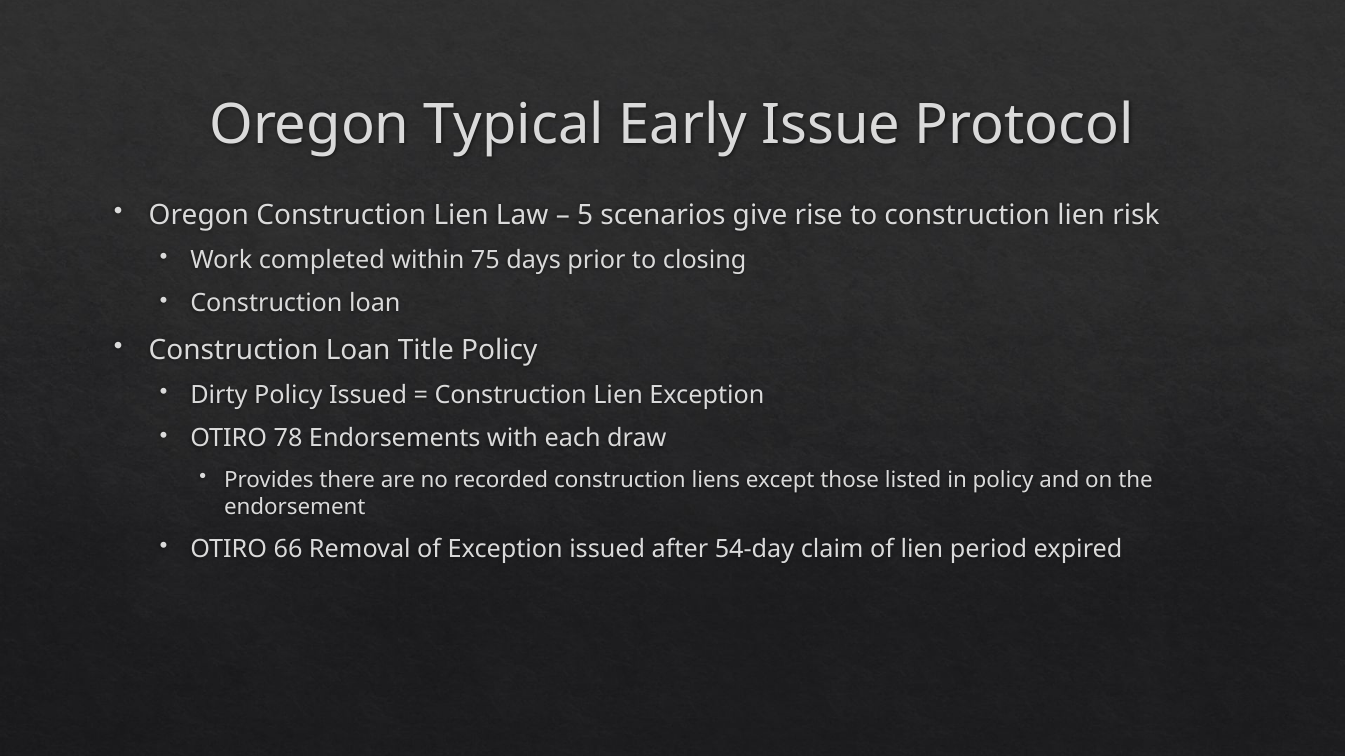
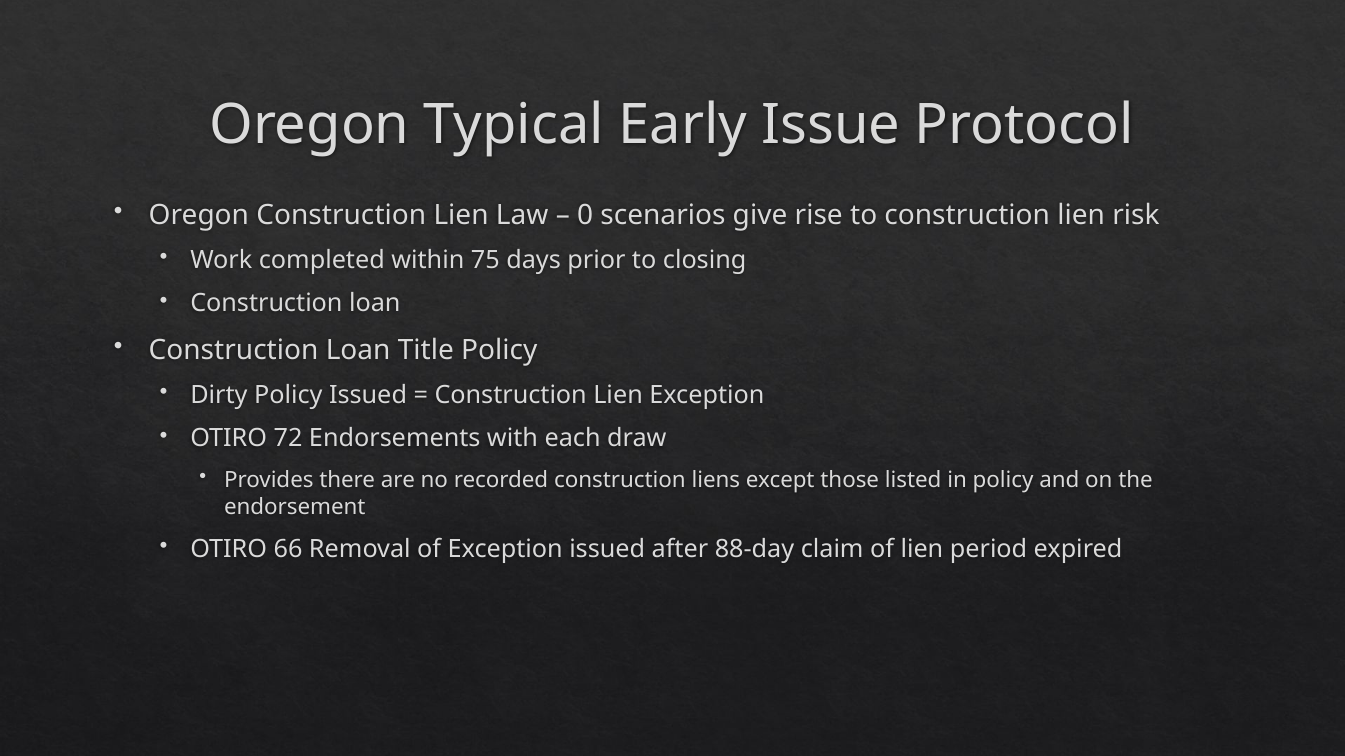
5: 5 -> 0 (585, 215)
78: 78 -> 72 (288, 439)
54-day: 54-day -> 88-day (755, 549)
